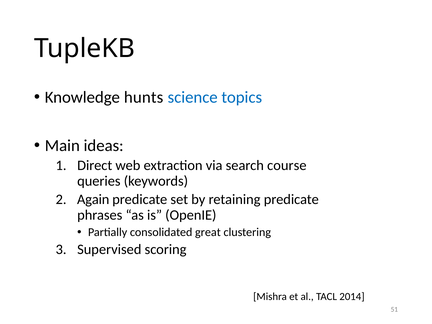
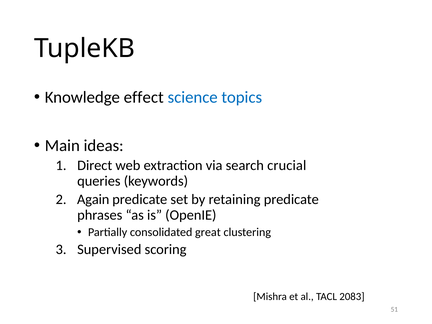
hunts: hunts -> effect (144, 97)
course: course -> crucial (287, 165)
2014: 2014 -> 2083 (352, 297)
